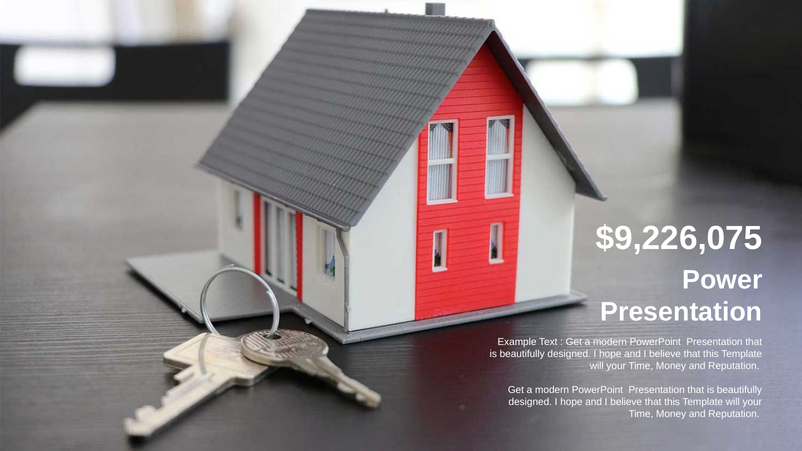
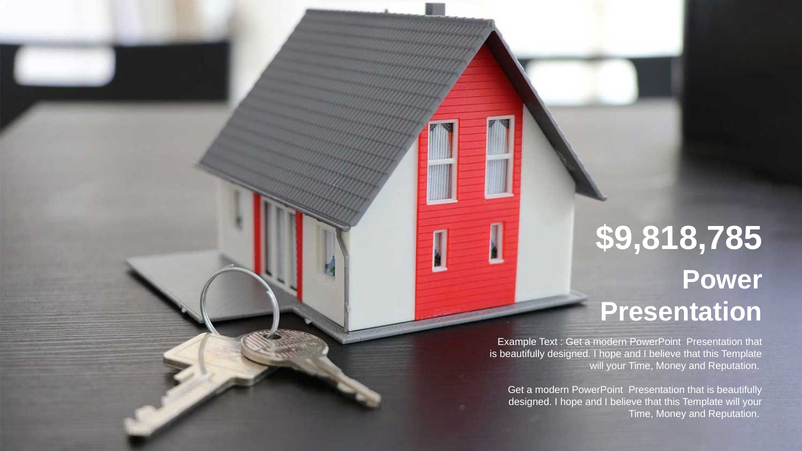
$9,226,075: $9,226,075 -> $9,818,785 (679, 238)
